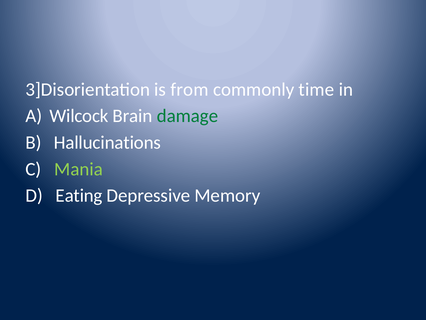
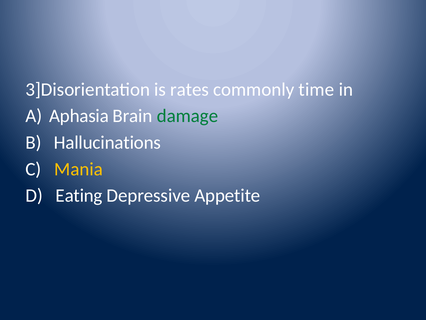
from: from -> rates (190, 89)
Wilcock: Wilcock -> Aphasia (79, 116)
Mania colour: light green -> yellow (79, 169)
Memory: Memory -> Appetite (227, 195)
